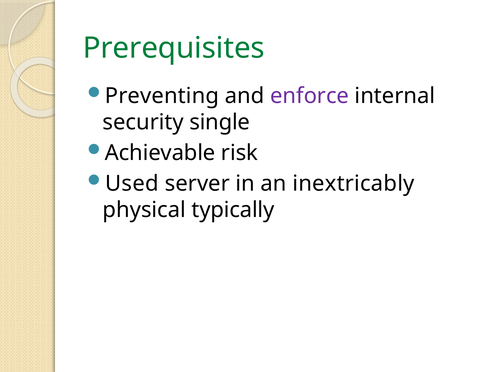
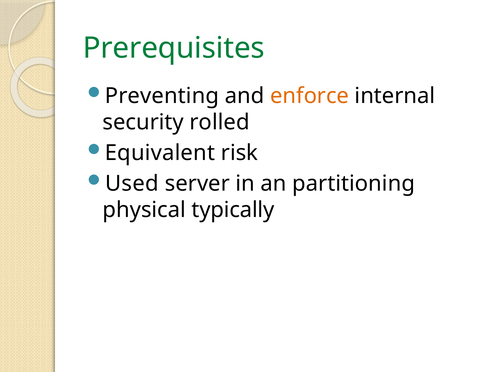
enforce colour: purple -> orange (310, 96)
single: single -> rolled (220, 122)
Achievable: Achievable -> Equivalent (160, 153)
inextricably: inextricably -> partitioning (354, 183)
